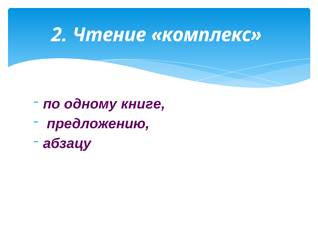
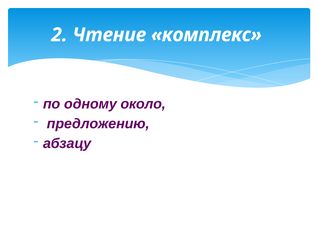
книге: книге -> около (143, 104)
